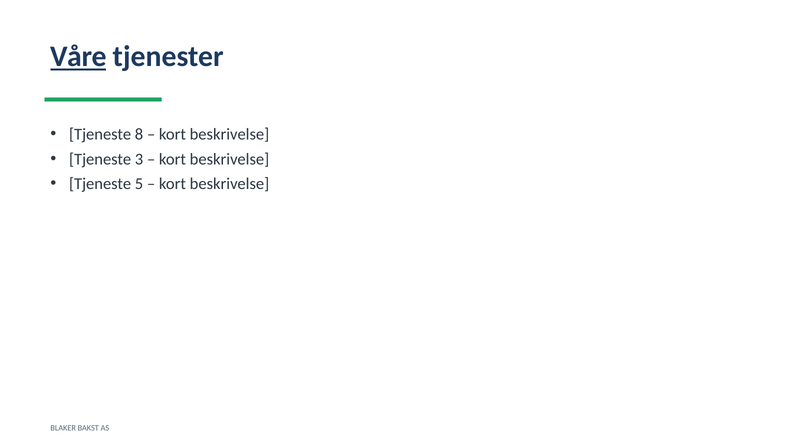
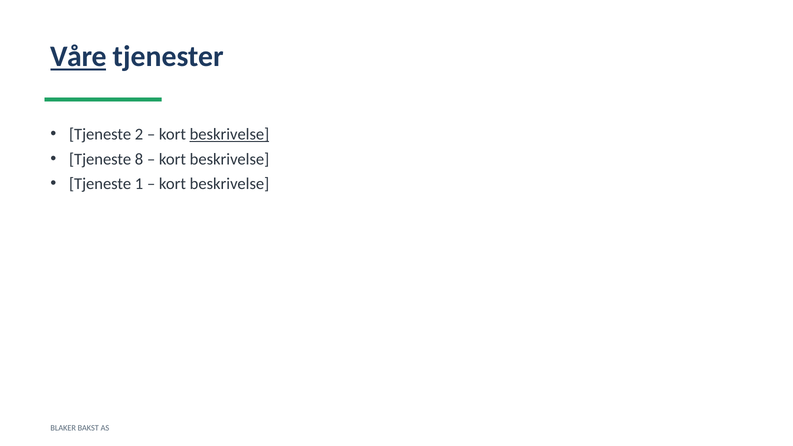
8: 8 -> 2 (139, 134)
beskrivelse underline: none -> present (229, 134)
3: 3 -> 8 (139, 159)
5: 5 -> 1 (139, 184)
